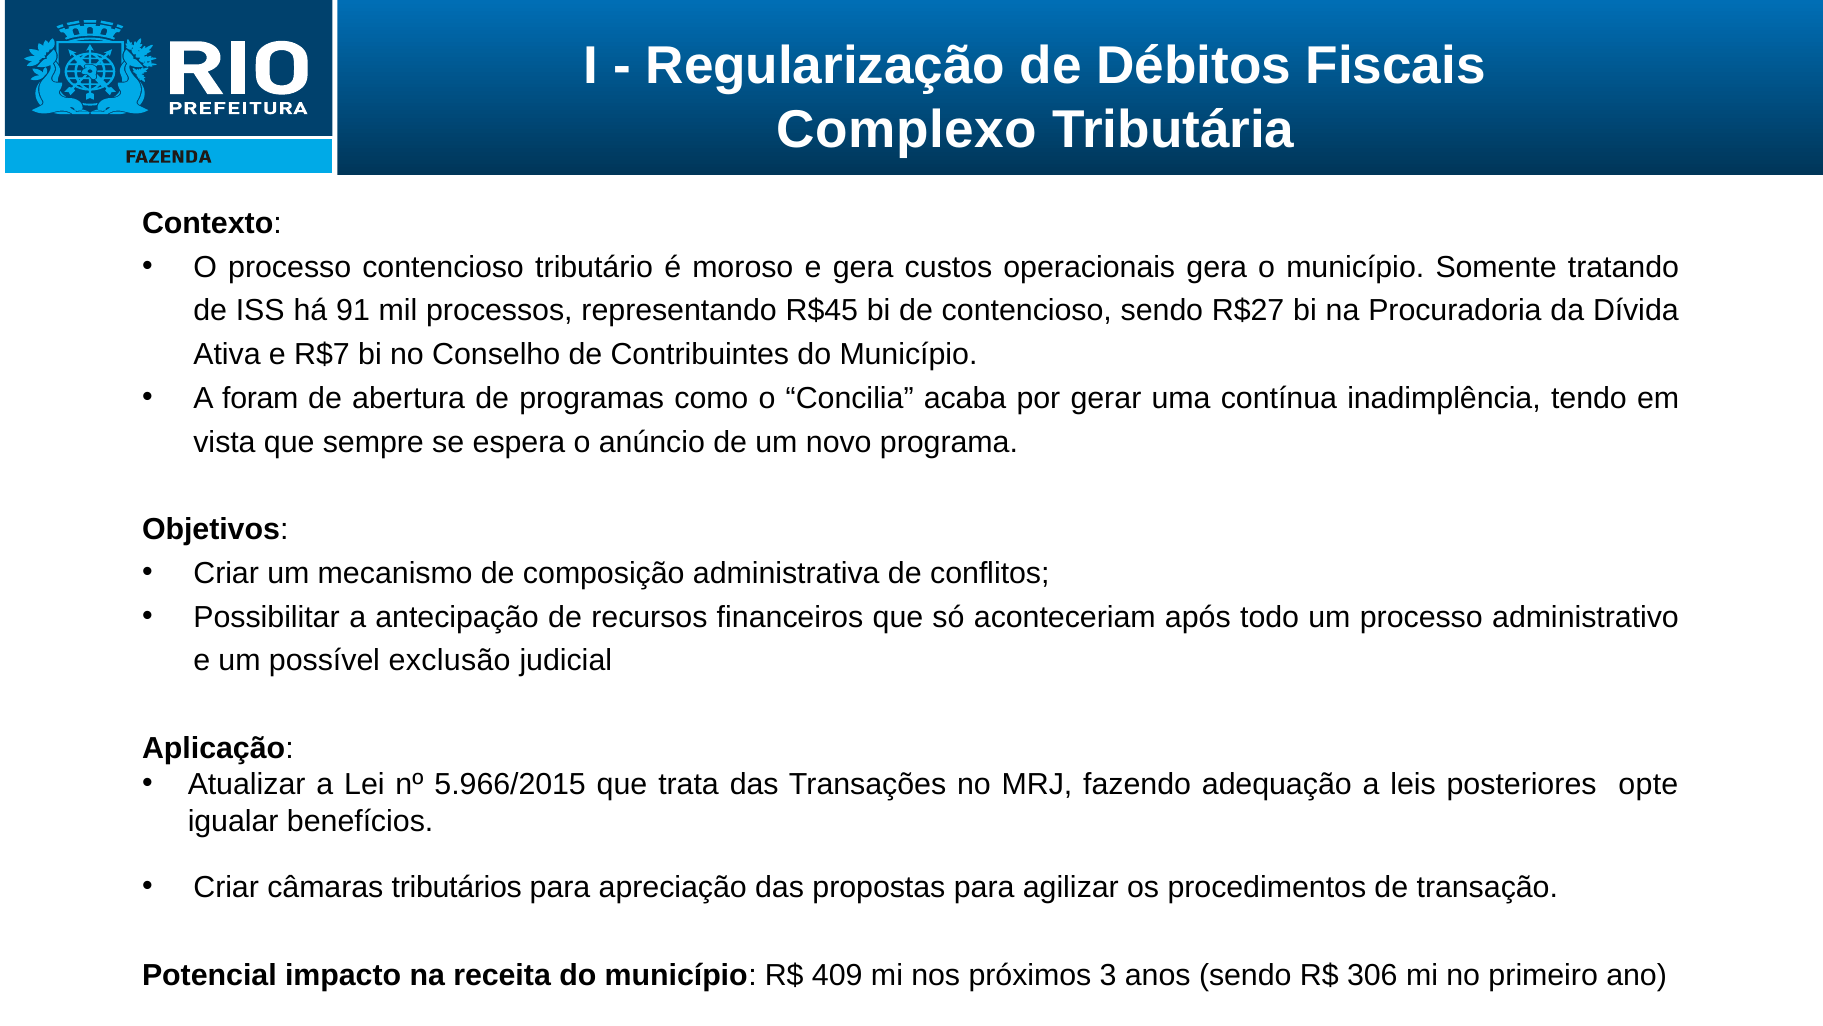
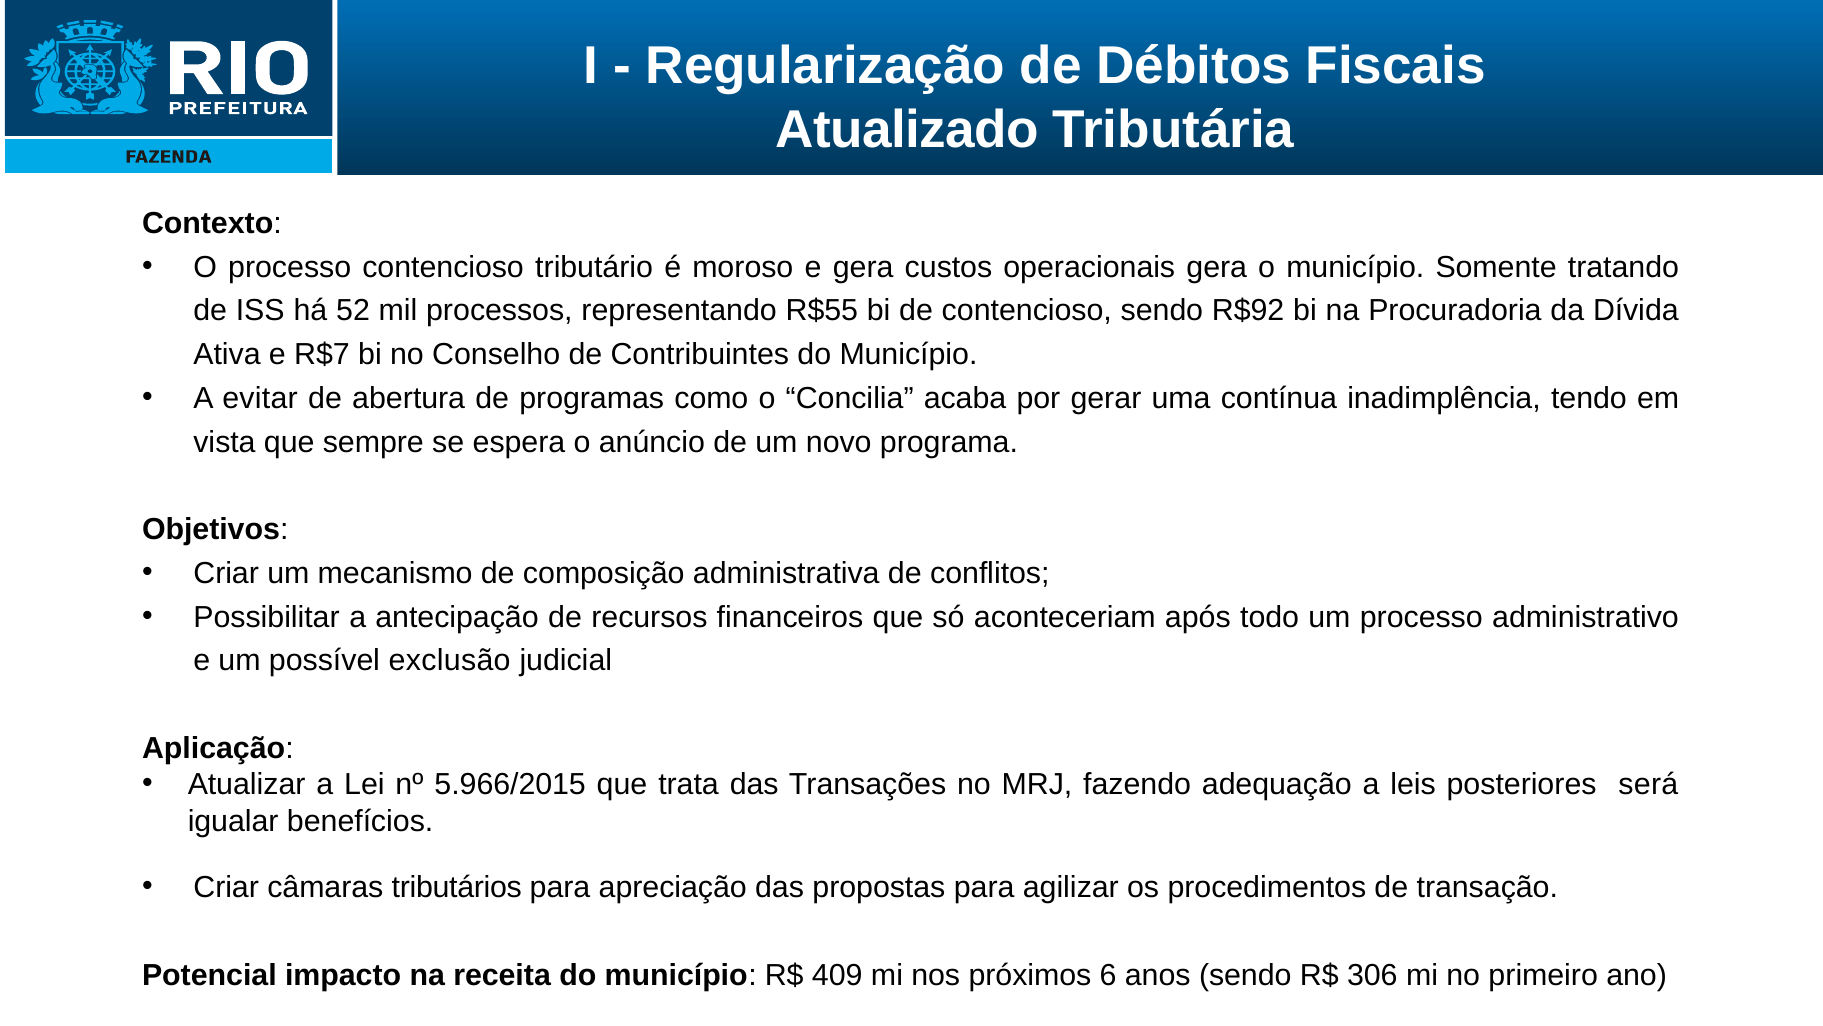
Complexo: Complexo -> Atualizado (907, 130)
91: 91 -> 52 (353, 311)
R$45: R$45 -> R$55 (822, 311)
R$27: R$27 -> R$92 (1248, 311)
foram: foram -> evitar (260, 398)
opte: opte -> será (1648, 784)
3: 3 -> 6 (1108, 975)
